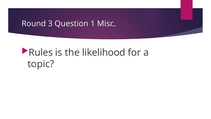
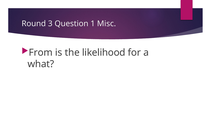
Rules: Rules -> From (41, 52)
topic: topic -> what (41, 64)
